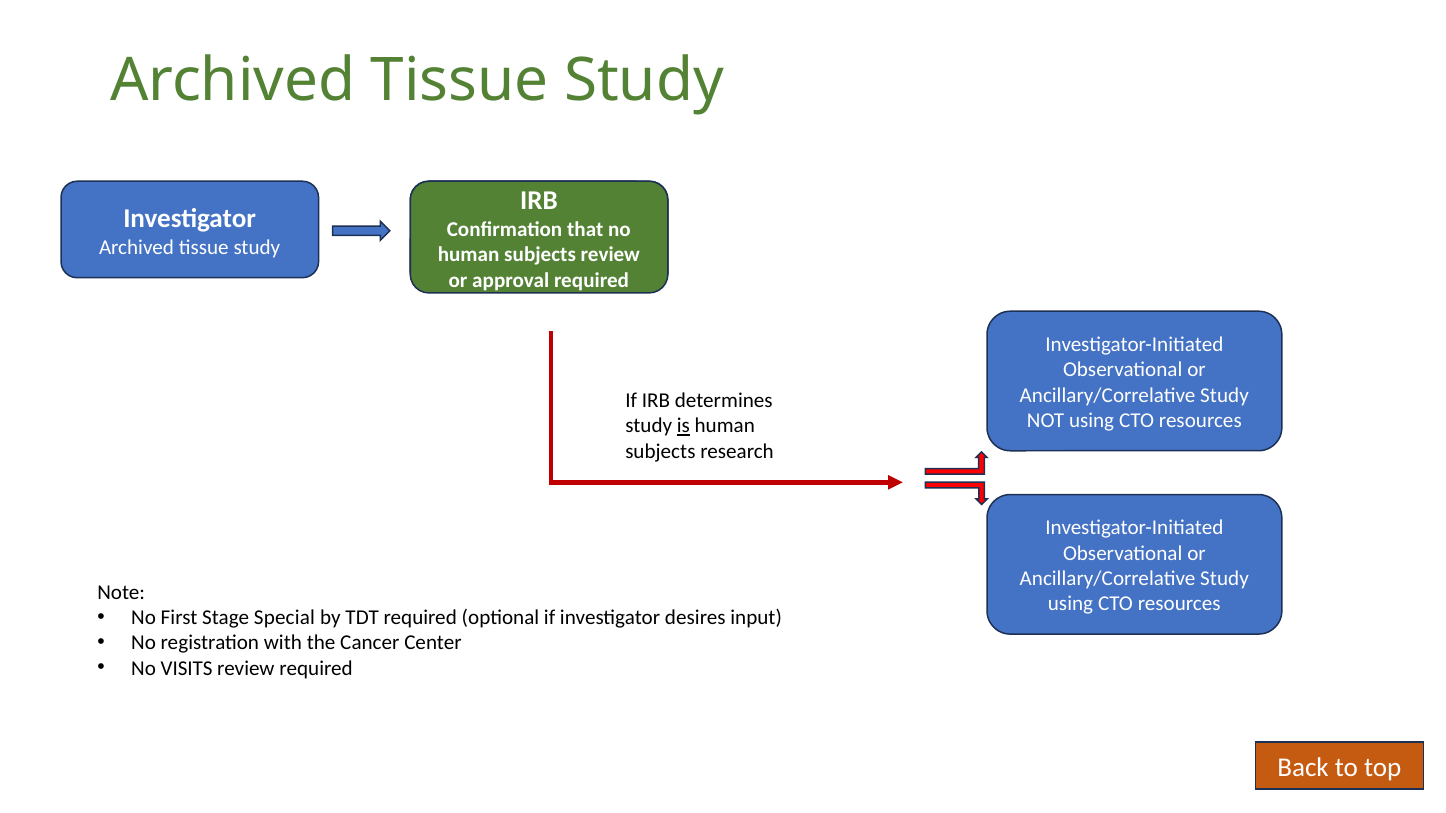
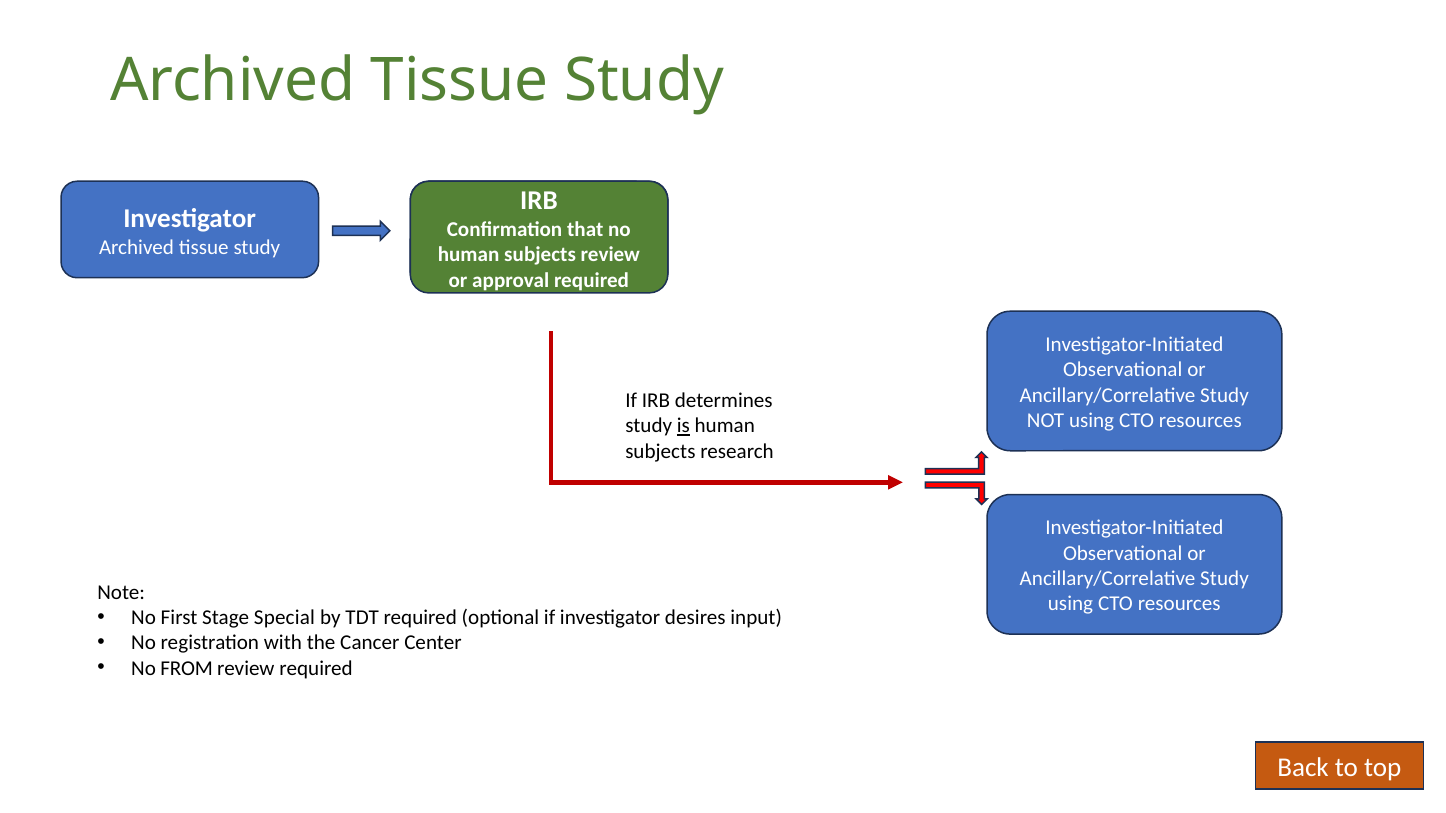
VISITS: VISITS -> FROM (187, 668)
